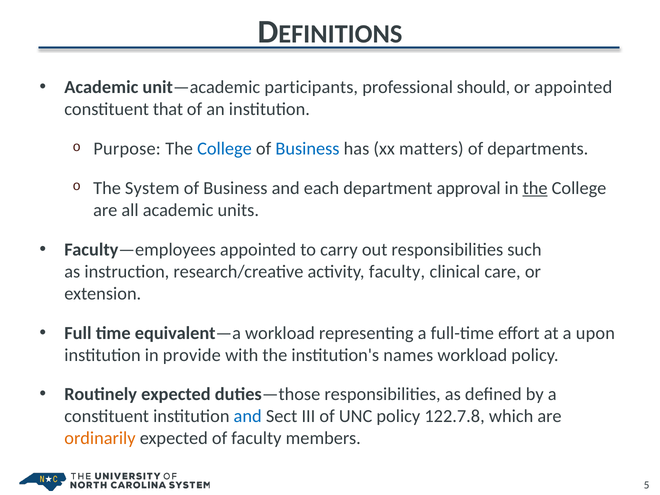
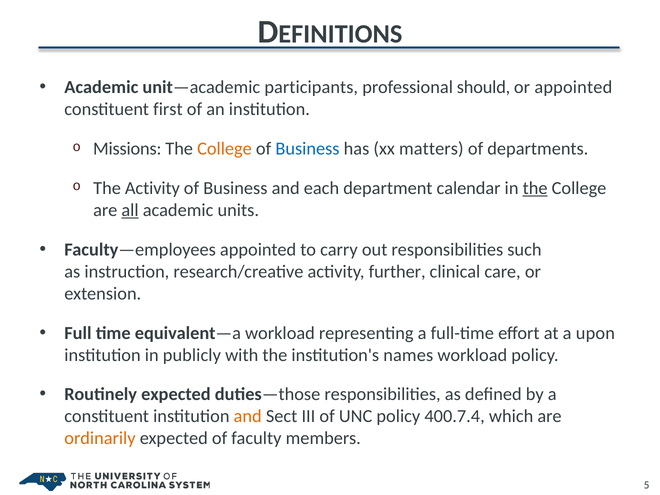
that: that -> first (168, 109)
Purpose: Purpose -> Missions (127, 149)
College colour: blue -> orange (224, 149)
The System: System -> Activity (152, 188)
approval: approval -> calendar (469, 188)
all underline: none -> present (130, 210)
activity faculty: faculty -> further (397, 272)
provide: provide -> publicly (192, 355)
and colour: blue -> orange (248, 416)
122.7.8: 122.7.8 -> 400.7.4 (455, 416)
